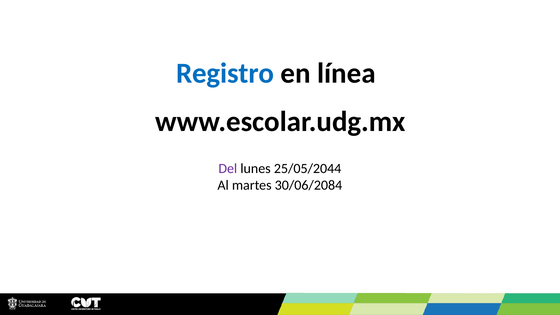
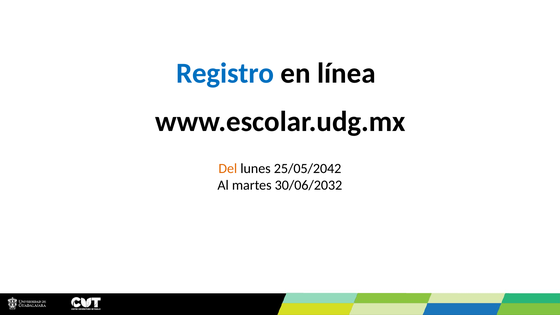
Del colour: purple -> orange (228, 169)
25/05/2044: 25/05/2044 -> 25/05/2042 (308, 169)
30/06/2084: 30/06/2084 -> 30/06/2032 (308, 185)
